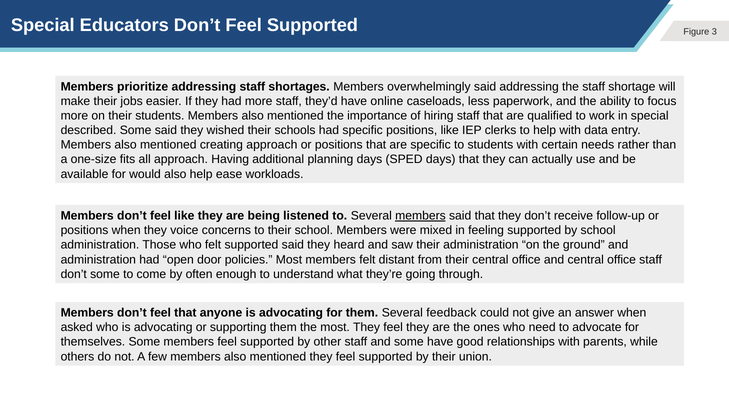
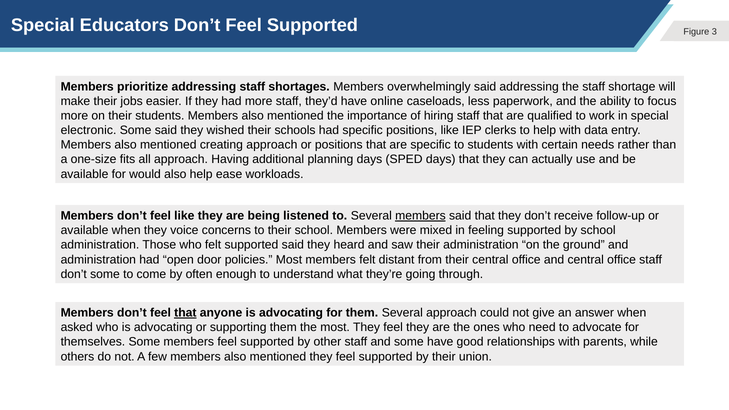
described: described -> electronic (89, 130)
positions: positions -> available (85, 230)
that underline: none -> present (185, 313)
Several feedback: feedback -> approach (451, 313)
